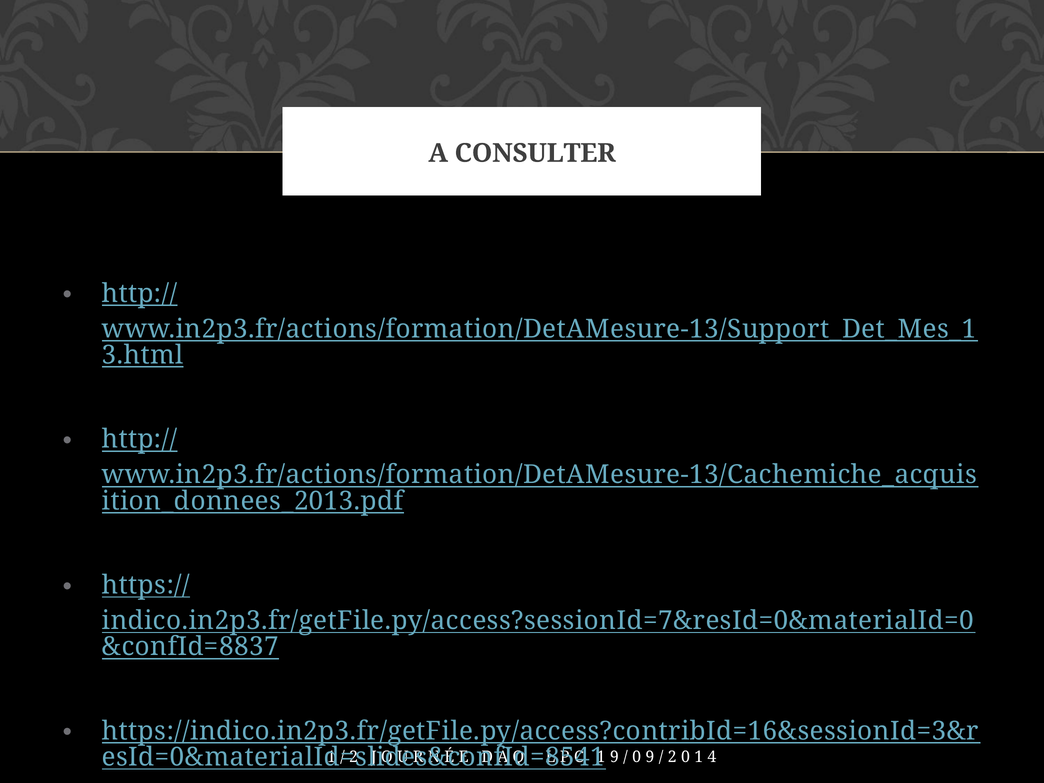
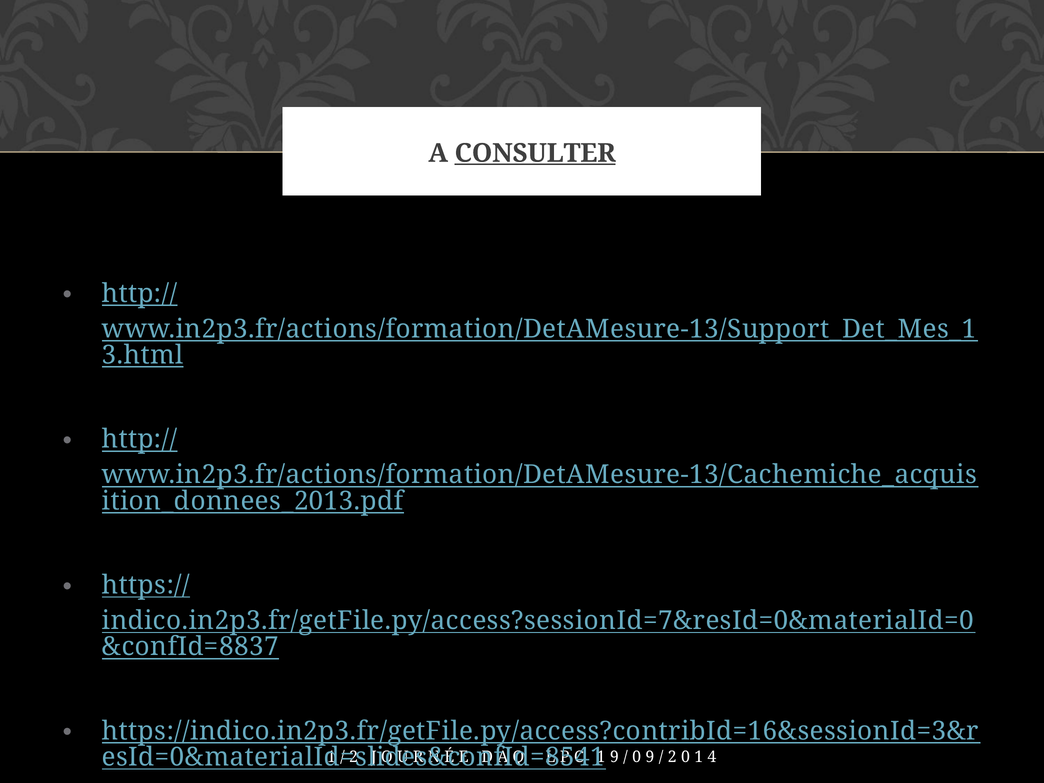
CONSULTER underline: none -> present (535, 153)
